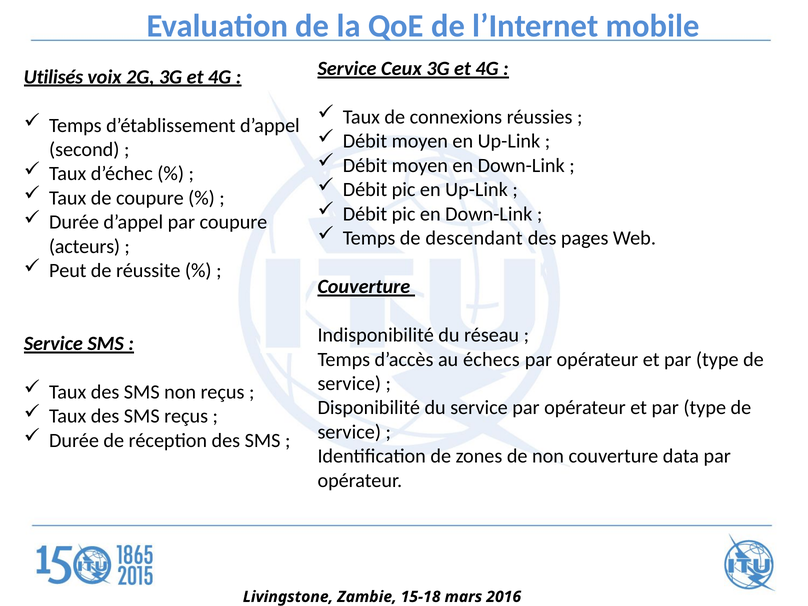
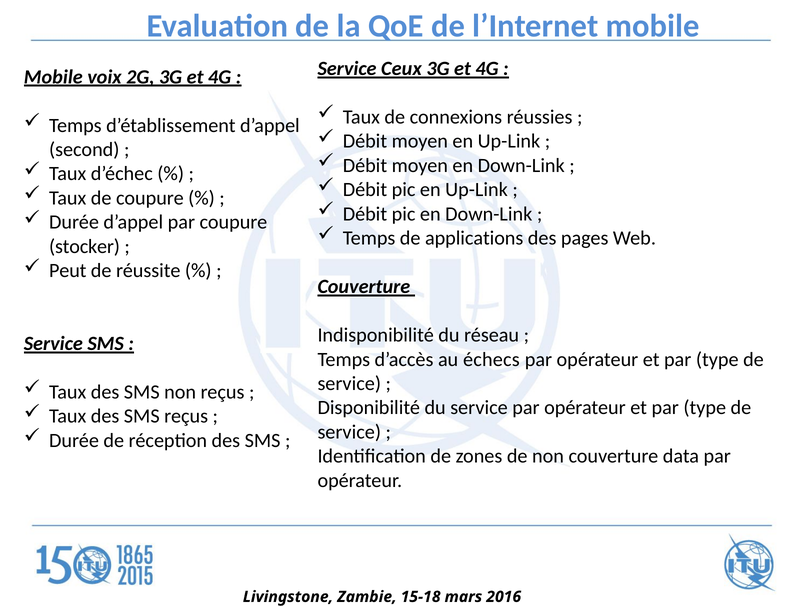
Utilisés: Utilisés -> Mobile (53, 77)
descendant: descendant -> applications (474, 238)
acteurs: acteurs -> stocker (85, 247)
